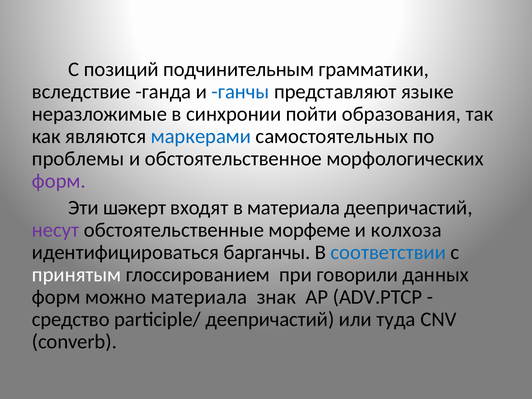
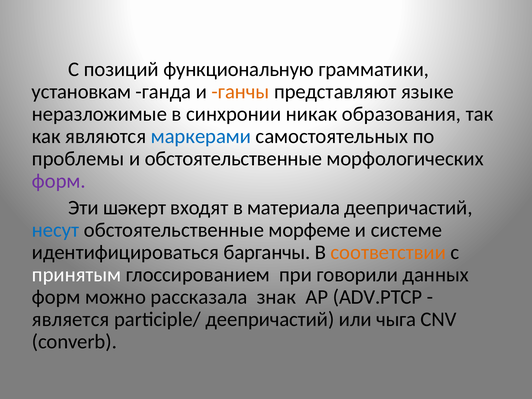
подчинительным: подчинительным -> функциональную (239, 69)
вследствие: вследствие -> установкам (81, 92)
ганчы colour: blue -> orange (240, 92)
пойти: пойти -> никак (312, 114)
и обстоятельственное: обстоятельственное -> обстоятельственные (234, 159)
несут colour: purple -> blue (56, 230)
колхоза: колхоза -> системе (406, 230)
соответствии colour: blue -> orange (388, 252)
можно материала: материала -> рассказала (199, 297)
средство: средство -> является (71, 319)
туда: туда -> чыга (396, 319)
